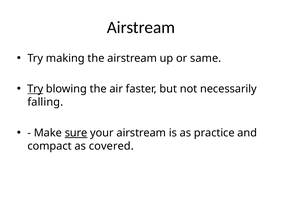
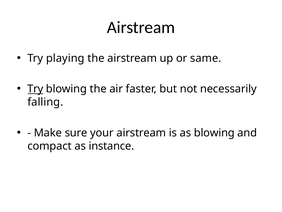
making: making -> playing (65, 58)
sure underline: present -> none (76, 133)
as practice: practice -> blowing (214, 133)
covered: covered -> instance (111, 146)
